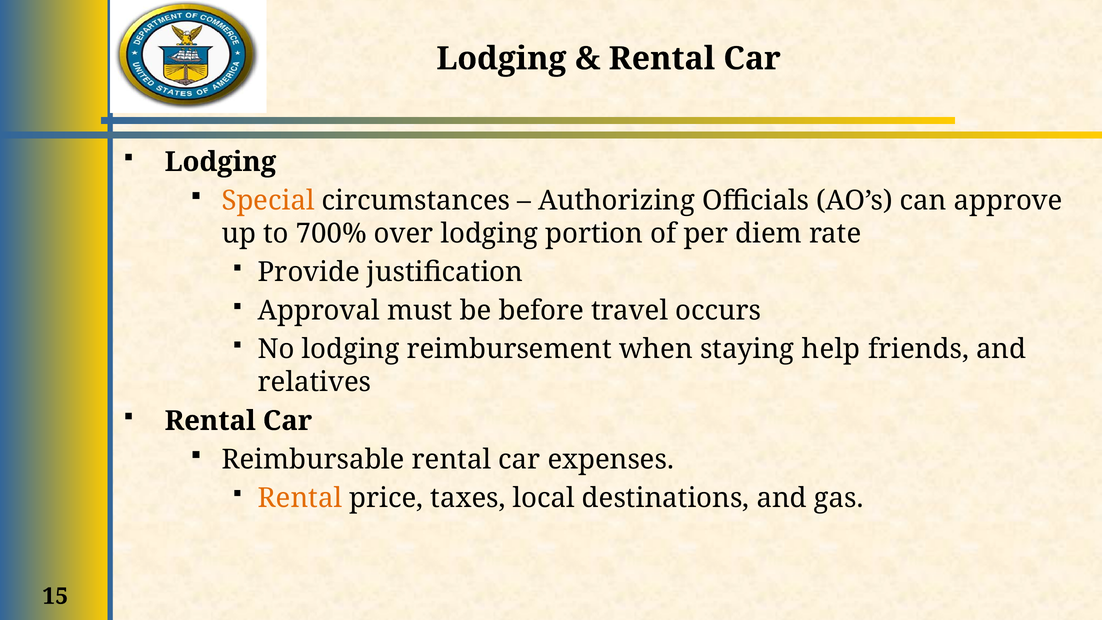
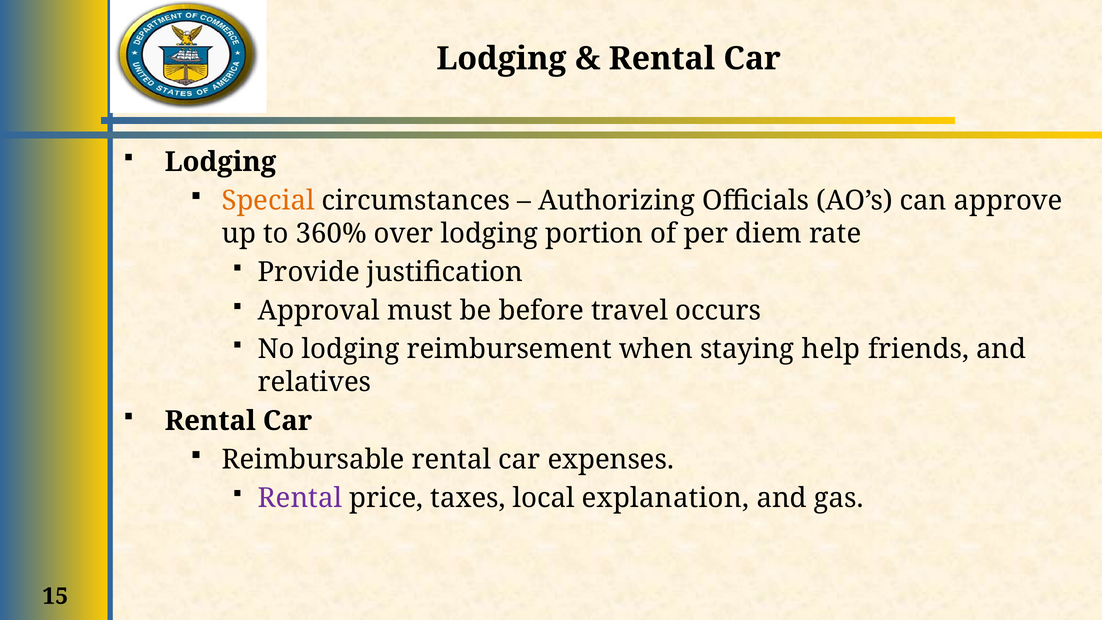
700%: 700% -> 360% (331, 233)
Rental colour: orange -> purple (300, 498)
destinations: destinations -> explanation (665, 498)
